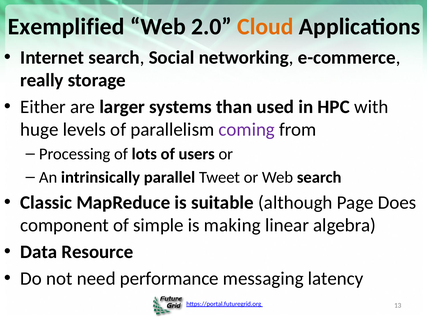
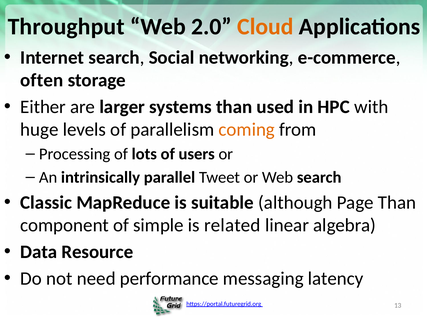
Exemplified: Exemplified -> Throughput (66, 27)
really: really -> often (42, 80)
coming colour: purple -> orange (247, 130)
Page Does: Does -> Than (397, 203)
making: making -> related (232, 226)
